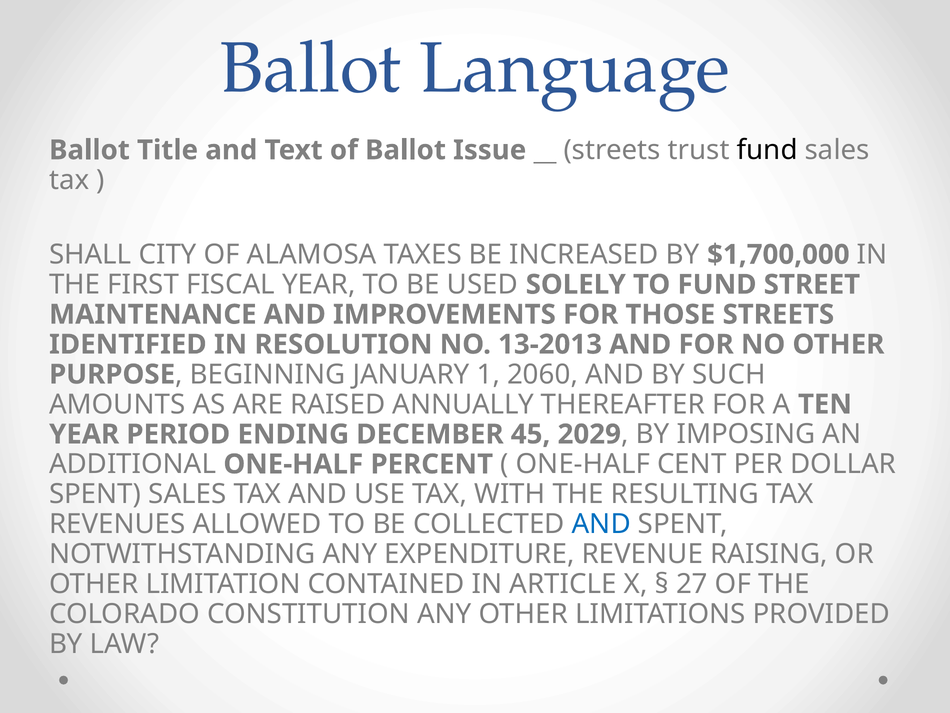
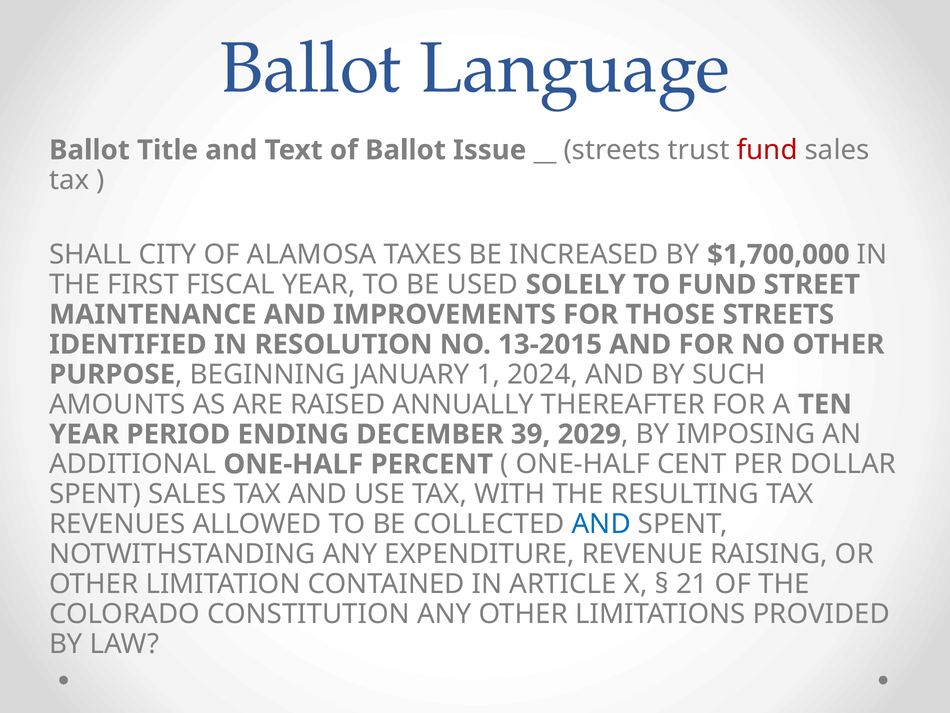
fund colour: black -> red (767, 150)
13-2013: 13-2013 -> 13-2015 (550, 344)
2060: 2060 -> 2024 (543, 374)
45: 45 -> 39 (531, 434)
27: 27 -> 21 (692, 584)
